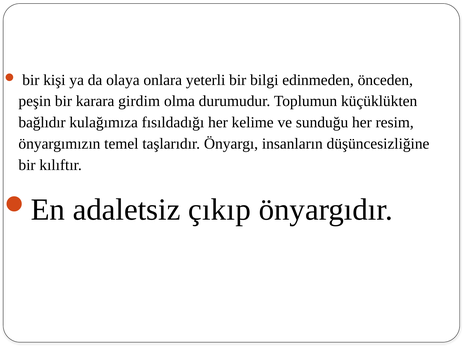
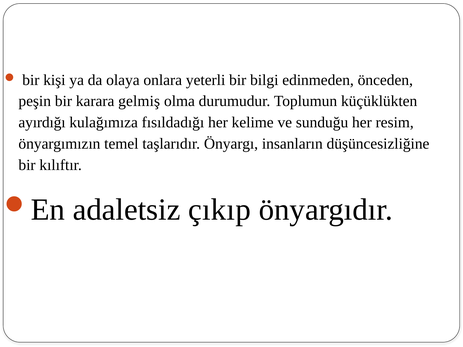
girdim: girdim -> gelmiş (139, 101)
bağlıdır: bağlıdır -> ayırdığı (42, 123)
